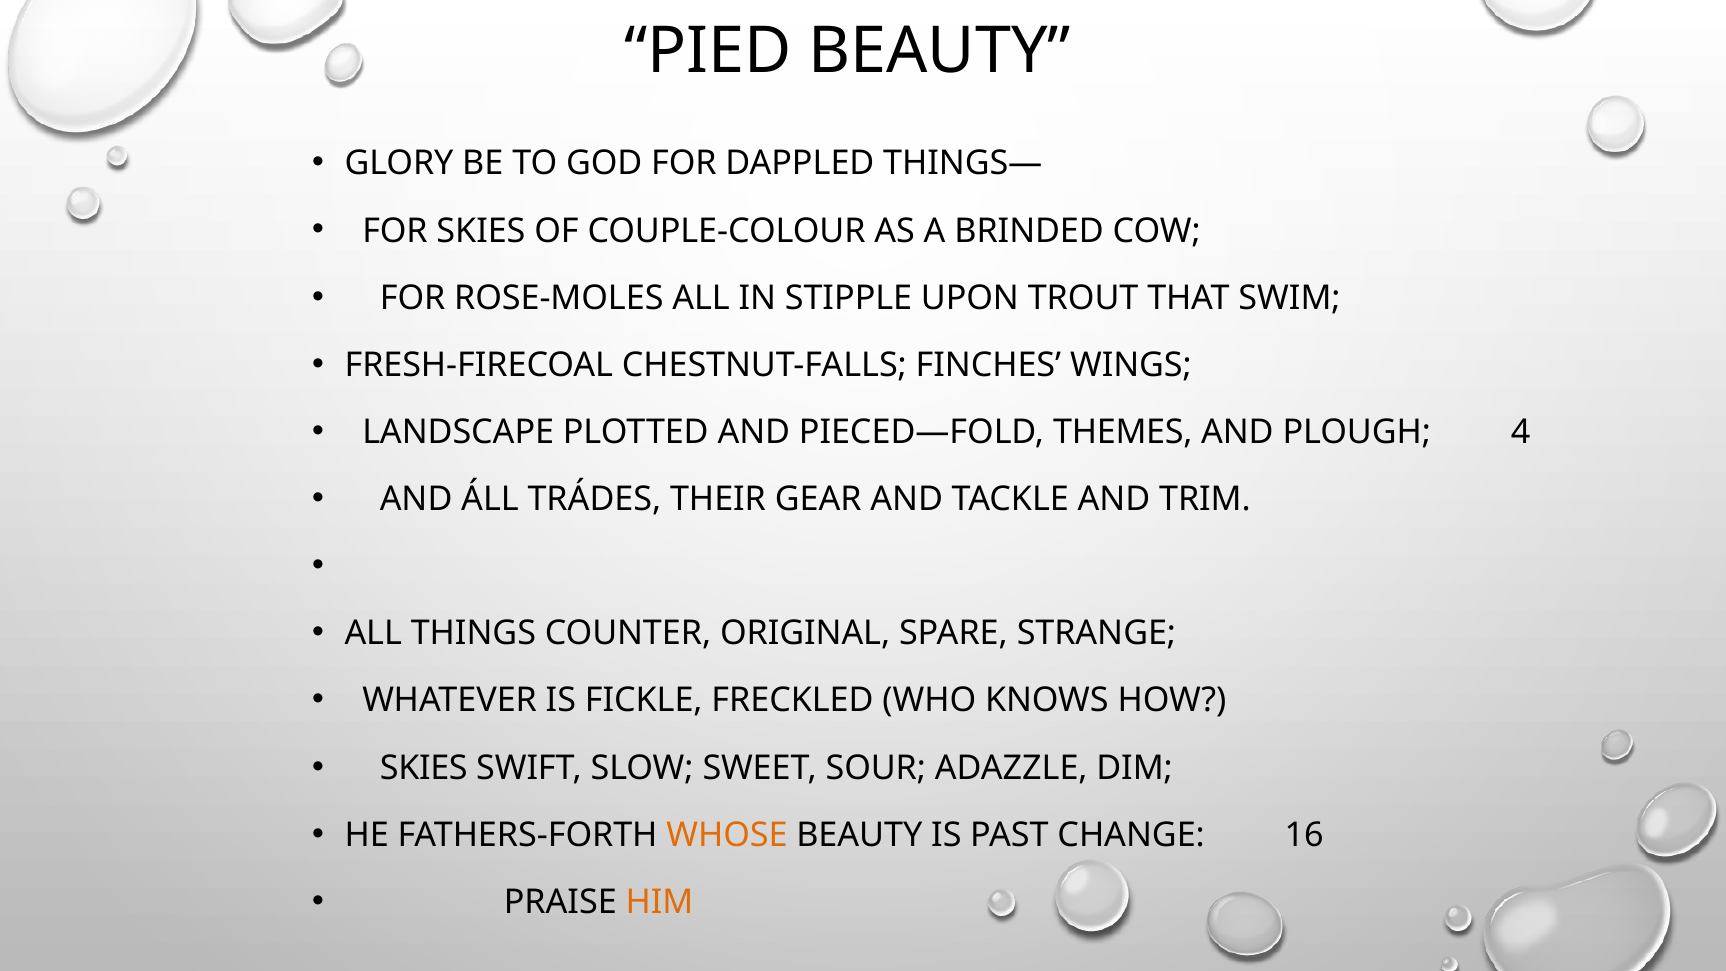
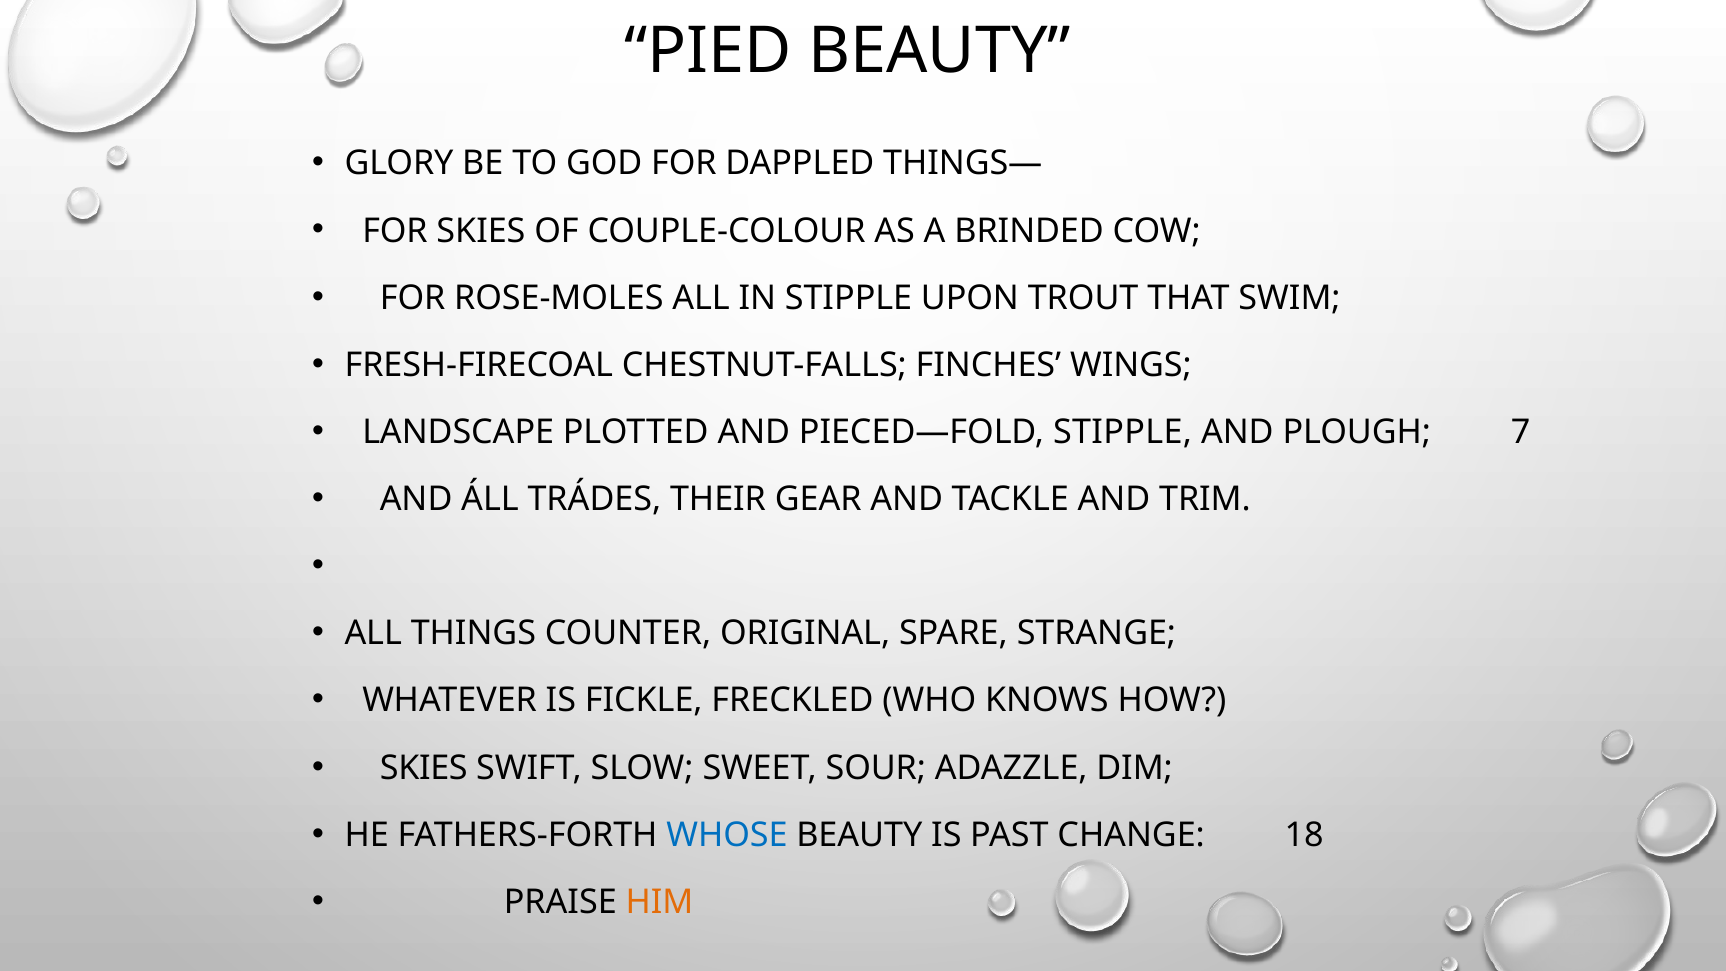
PIECED—FOLD THEMES: THEMES -> STIPPLE (1123, 432)
4: 4 -> 7 (1521, 432)
WHOSE colour: orange -> blue (727, 835)
16: 16 -> 18 (1304, 835)
